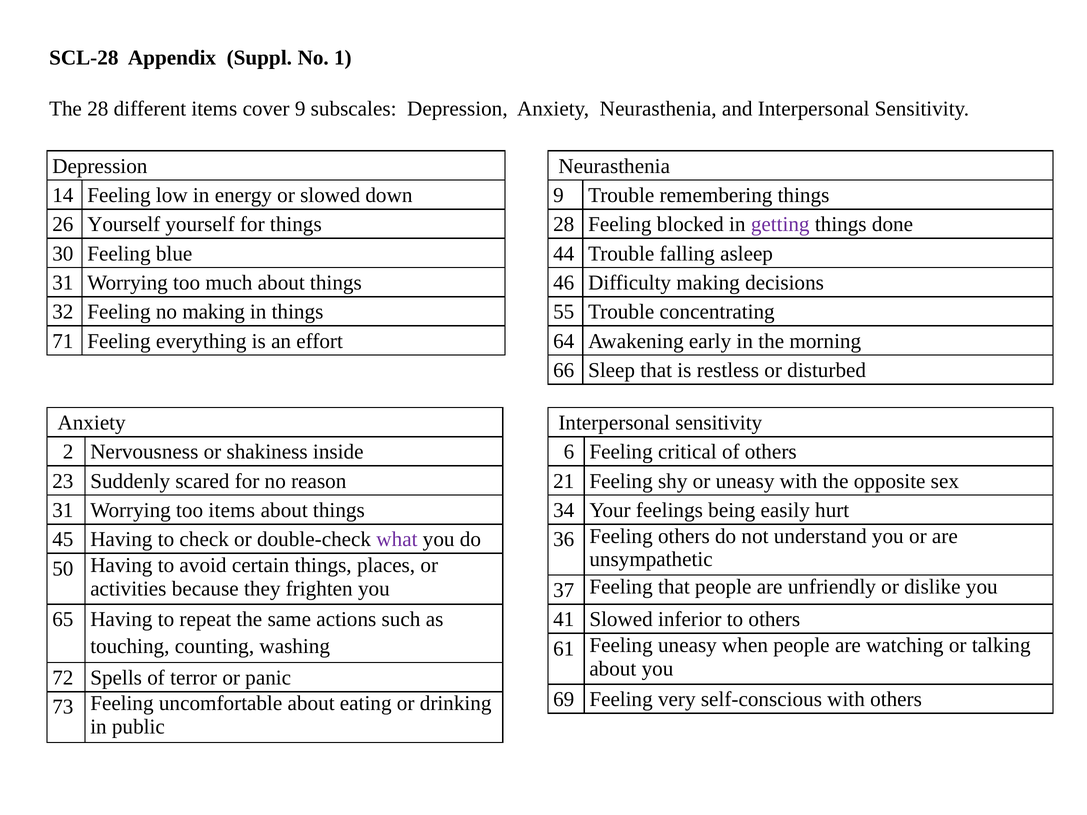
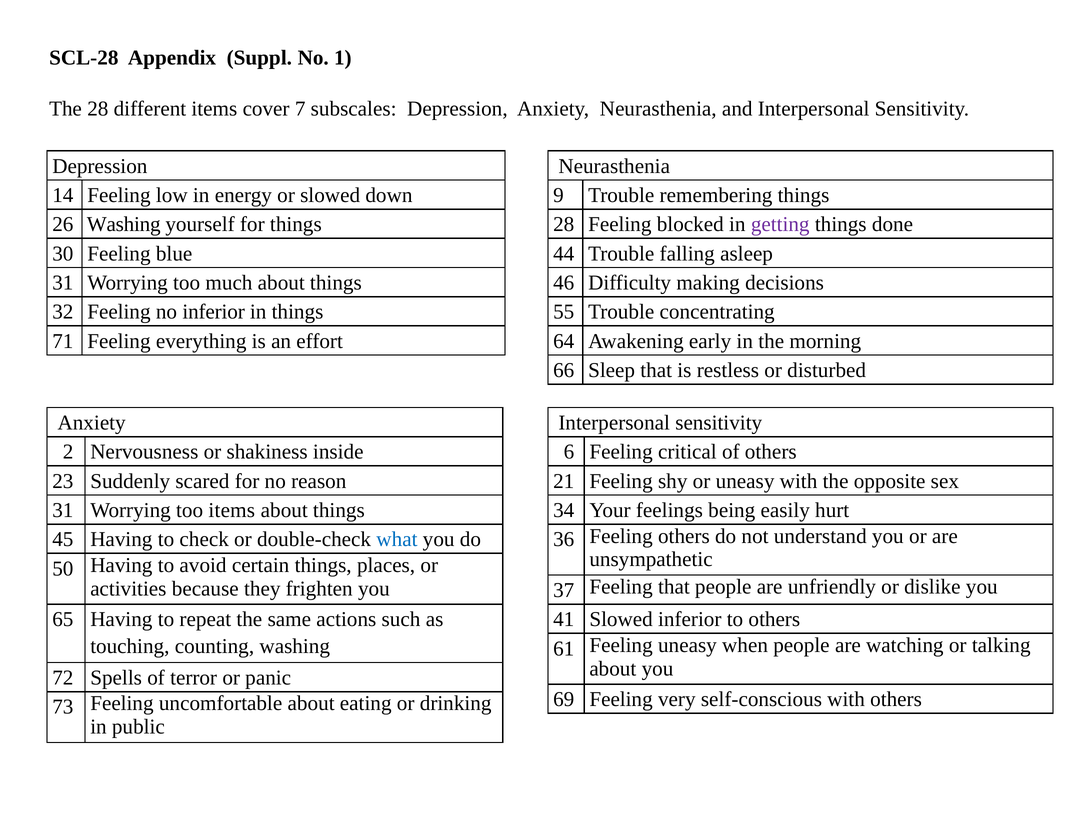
cover 9: 9 -> 7 (300, 109)
26 Yourself: Yourself -> Washing (124, 225)
no making: making -> inferior (214, 312)
what colour: purple -> blue (397, 540)
